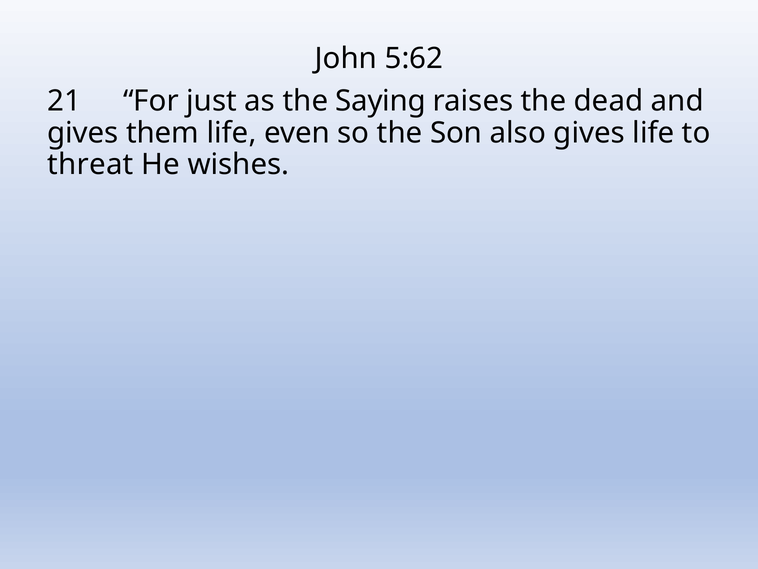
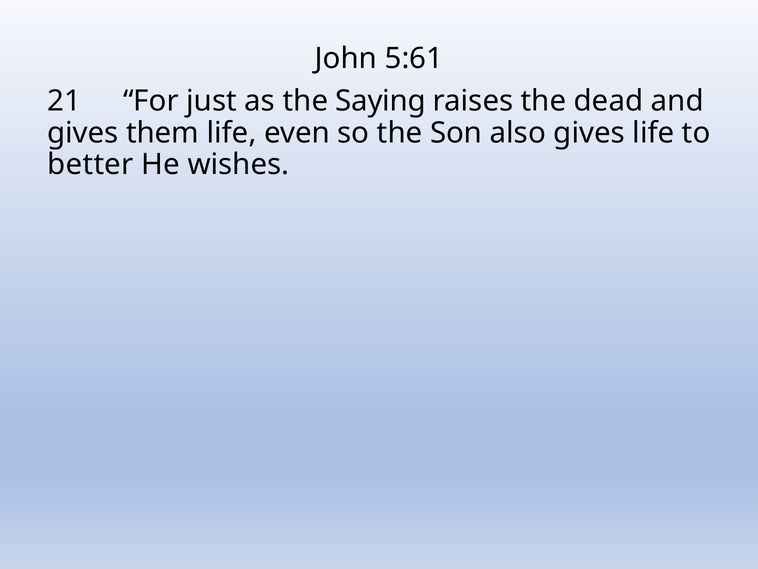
5:62: 5:62 -> 5:61 (414, 58)
threat: threat -> better (90, 165)
